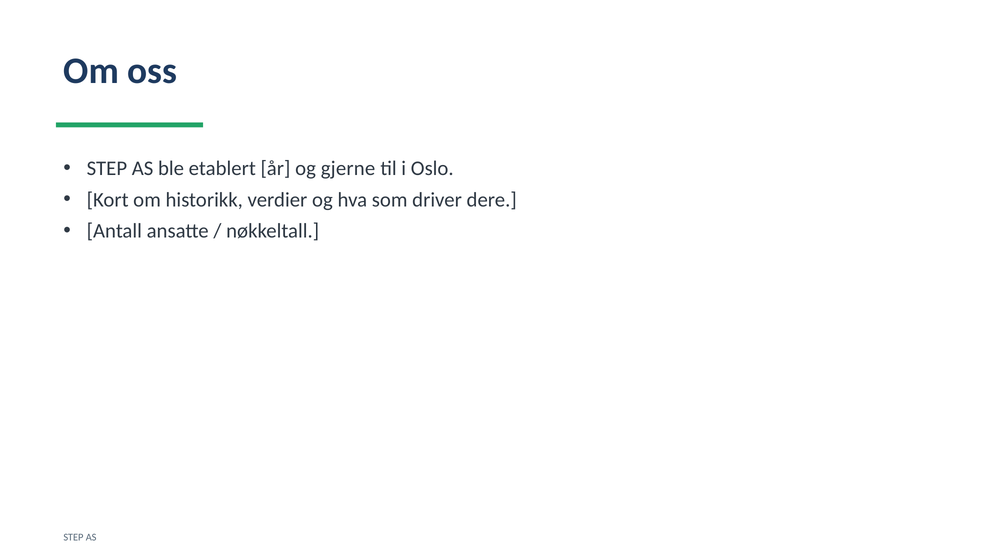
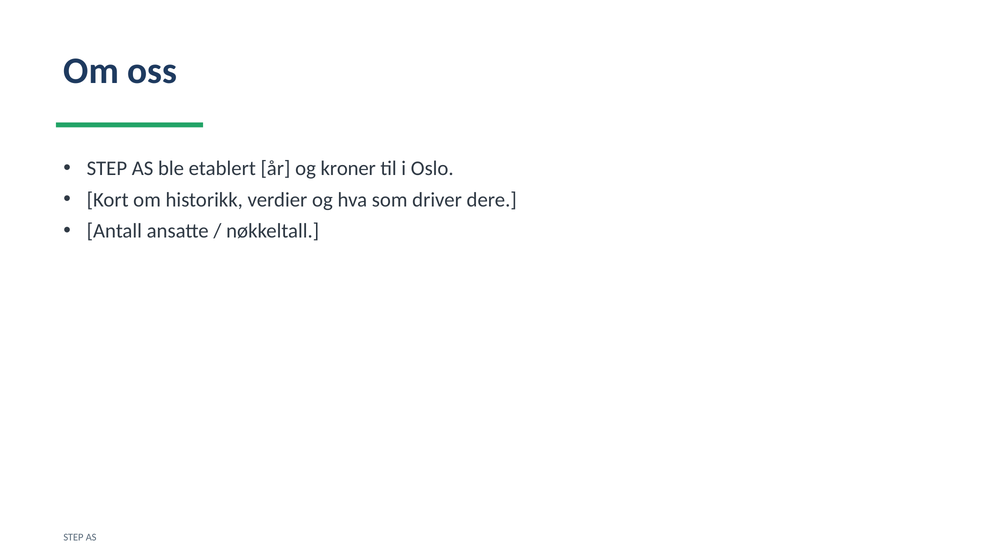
gjerne: gjerne -> kroner (348, 169)
